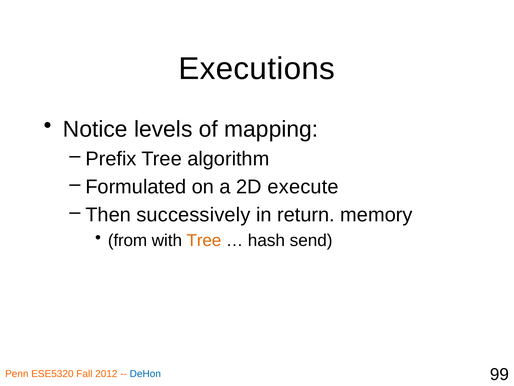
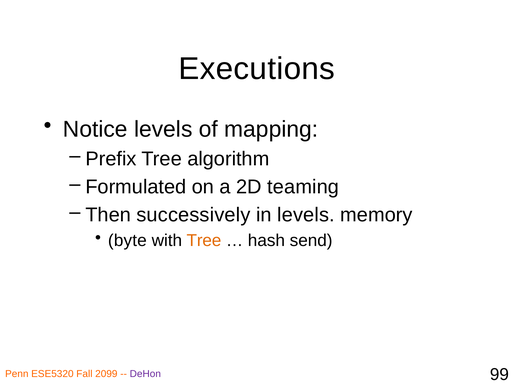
execute: execute -> teaming (303, 187)
in return: return -> levels (306, 215)
from: from -> byte (127, 240)
2012: 2012 -> 2099 (106, 373)
DeHon colour: blue -> purple (145, 373)
